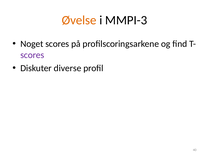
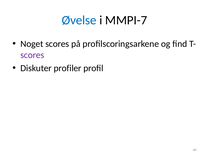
Øvelse colour: orange -> blue (79, 20)
MMPI-3: MMPI-3 -> MMPI-7 (126, 20)
diverse: diverse -> profiler (68, 68)
